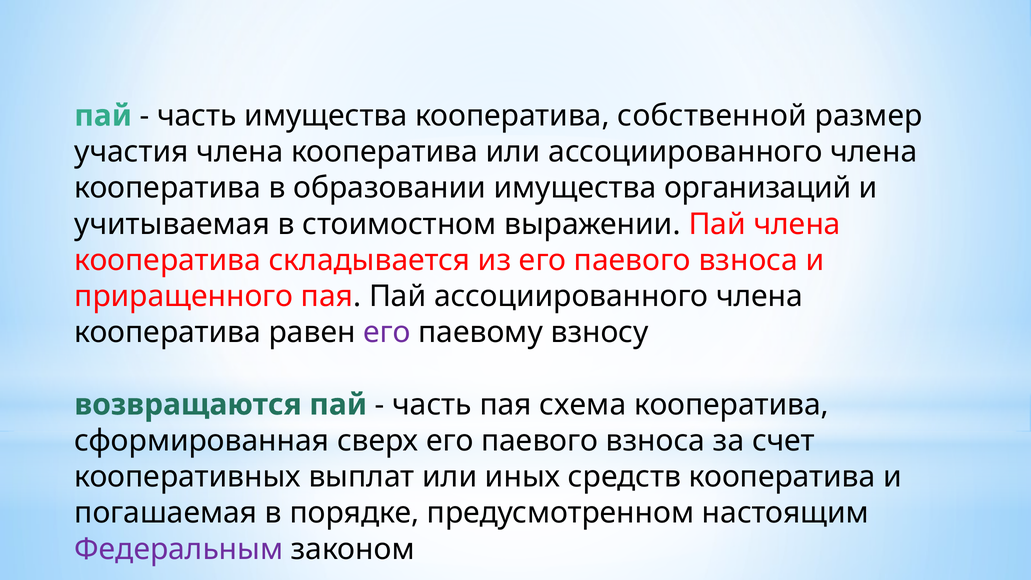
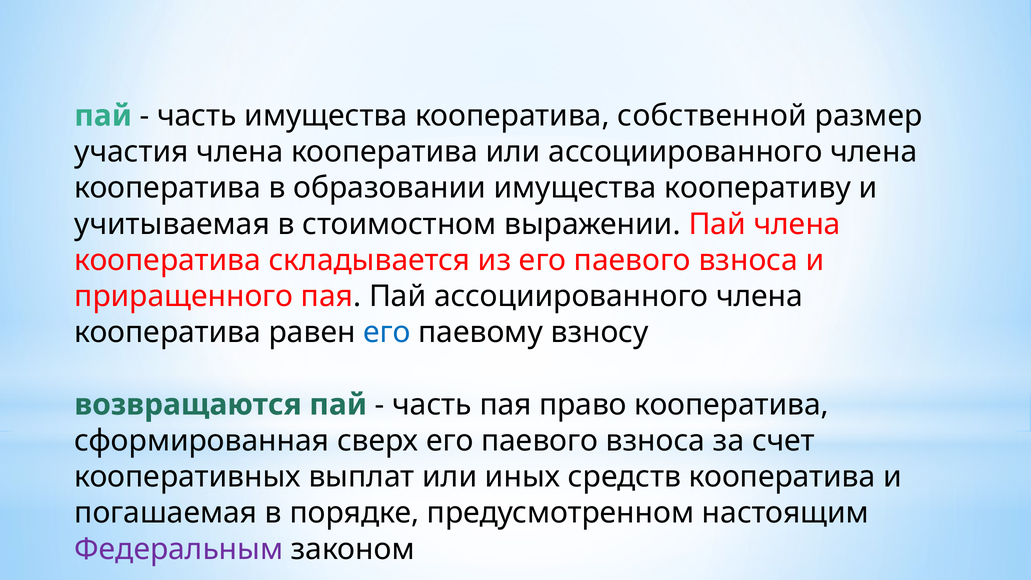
организаций: организаций -> кооперативу (758, 188)
его colour: purple -> blue (387, 332)
схема: схема -> право (583, 405)
